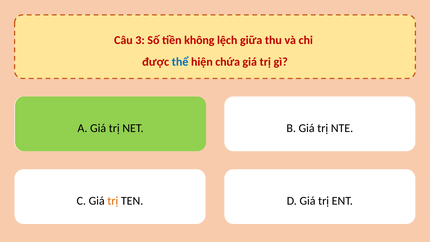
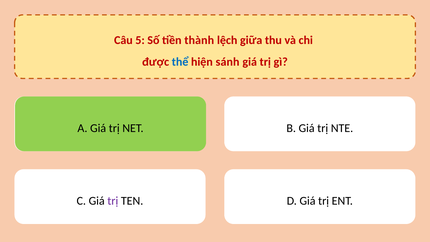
3: 3 -> 5 (140, 40)
không: không -> thành (199, 40)
chứa: chứa -> sánh (228, 62)
trị colour: orange -> purple (113, 201)
